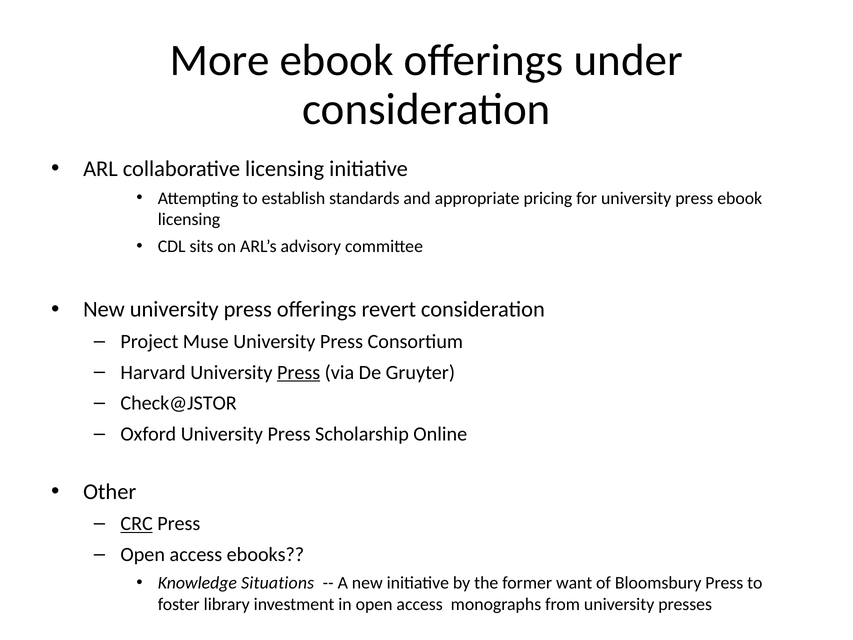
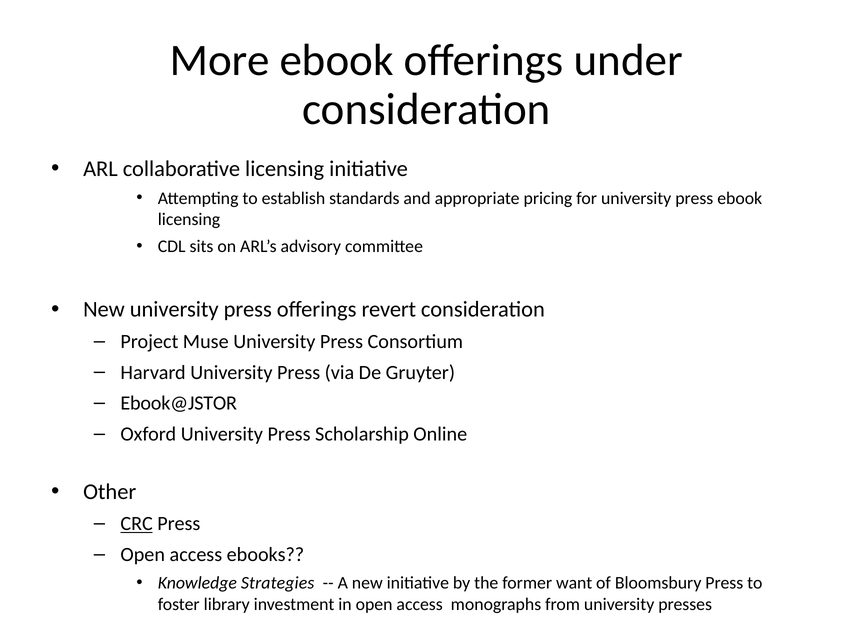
Press underline: present -> none (299, 372)
Check@JSTOR: Check@JSTOR -> Ebook@JSTOR (179, 403)
Situations: Situations -> Strategies (278, 583)
